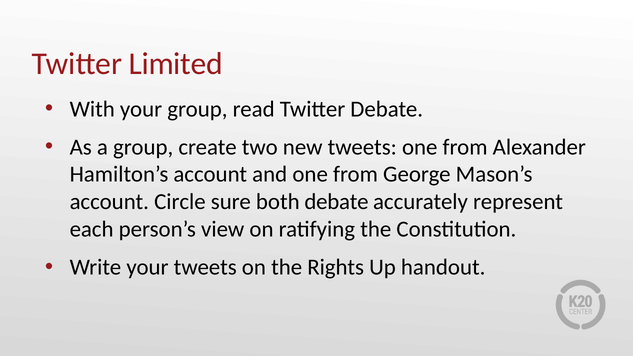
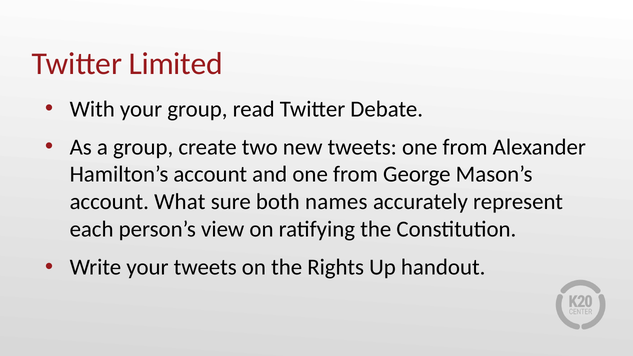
Circle: Circle -> What (180, 202)
both debate: debate -> names (336, 202)
